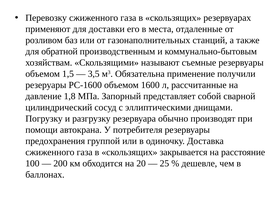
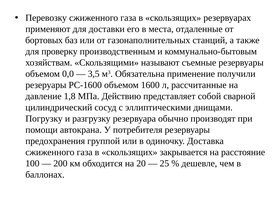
розливом: розливом -> бортовых (44, 40)
обратной: обратной -> проверку (59, 51)
1,5: 1,5 -> 0,0 (68, 74)
Запорный: Запорный -> Действию (121, 96)
